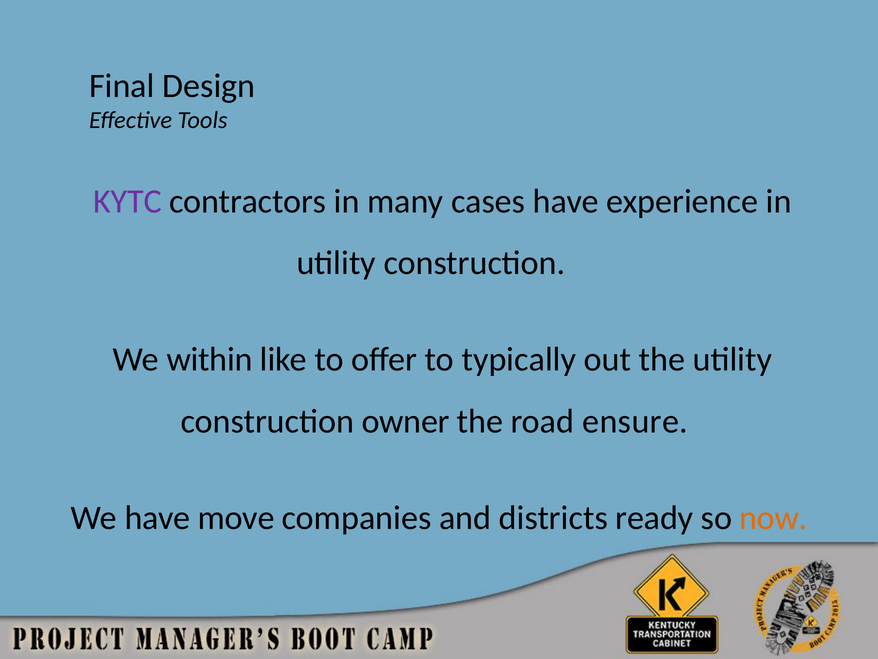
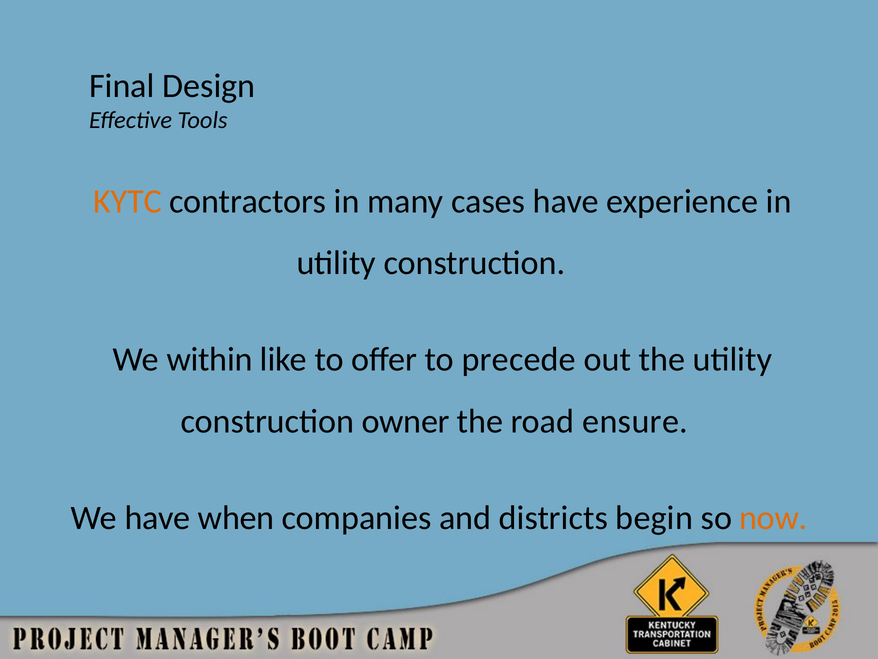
KYTC colour: purple -> orange (128, 201)
typically: typically -> precede (519, 359)
move: move -> when (236, 518)
ready: ready -> begin (654, 518)
